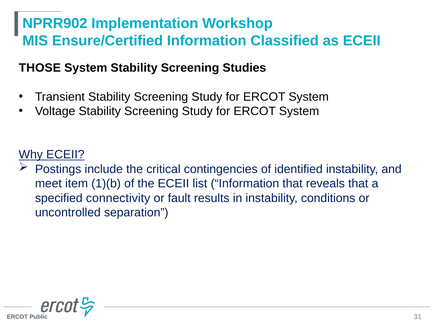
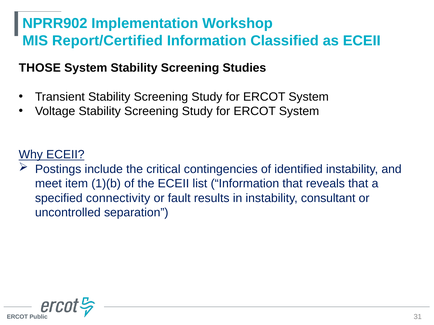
Ensure/Certified: Ensure/Certified -> Report/Certified (107, 41)
conditions: conditions -> consultant (328, 198)
